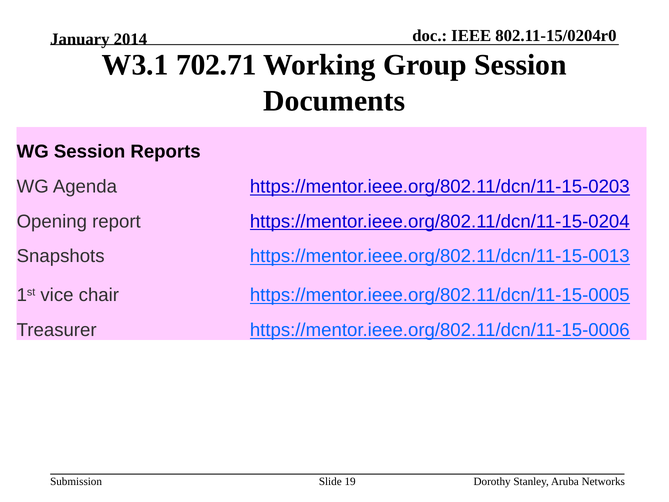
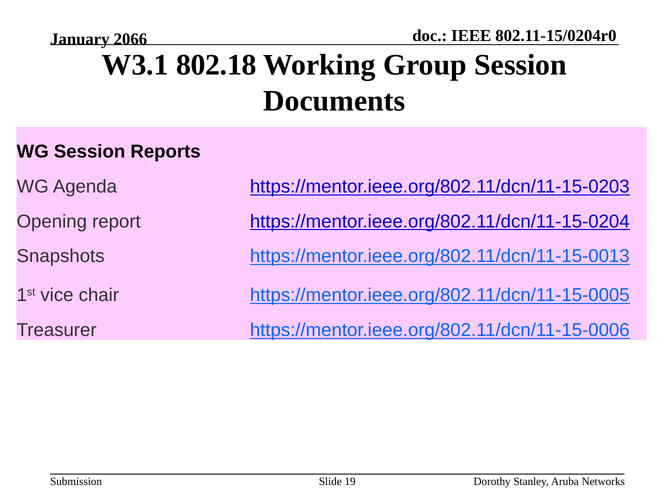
2014: 2014 -> 2066 (130, 39)
702.71: 702.71 -> 802.18 (216, 65)
